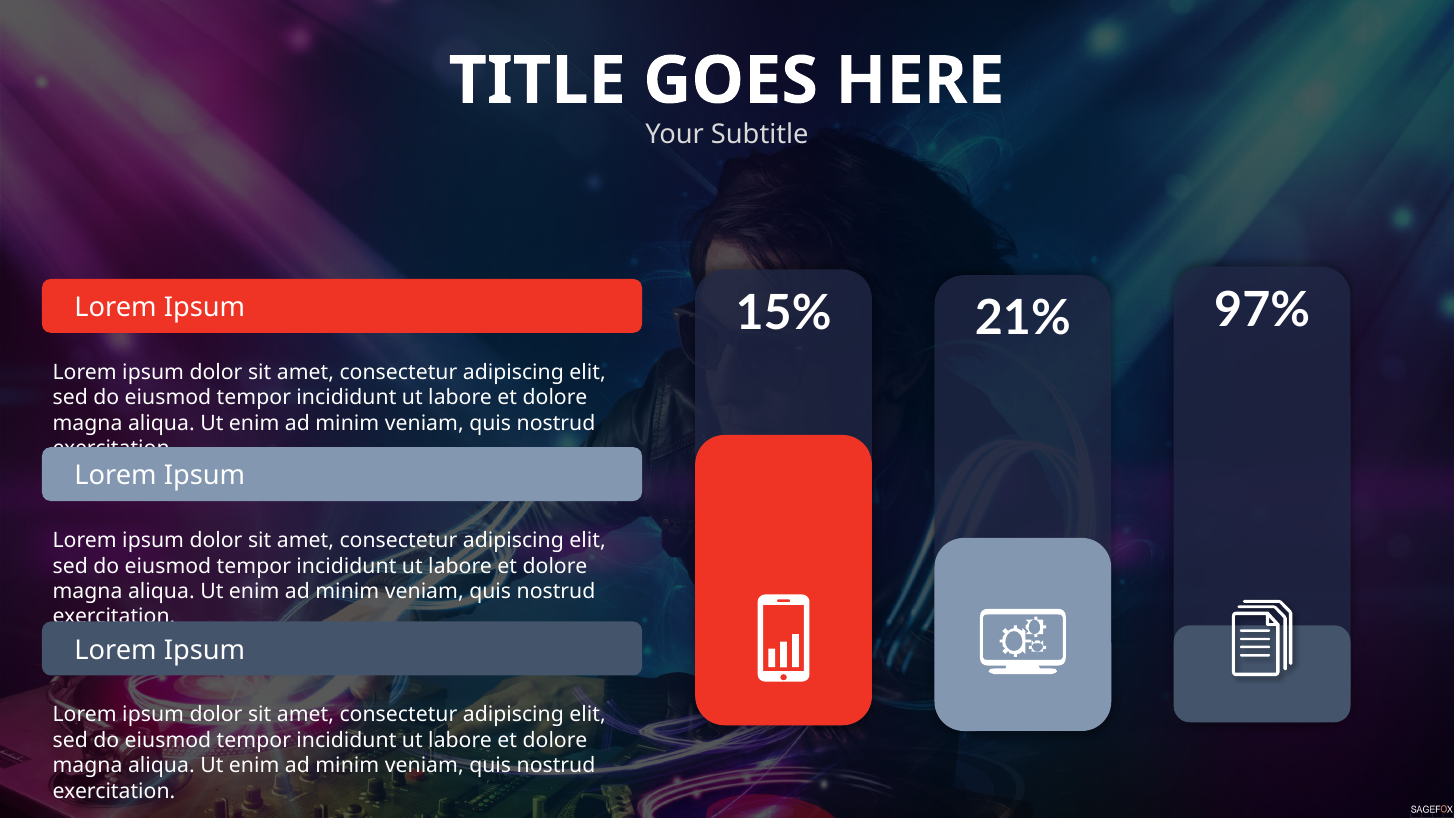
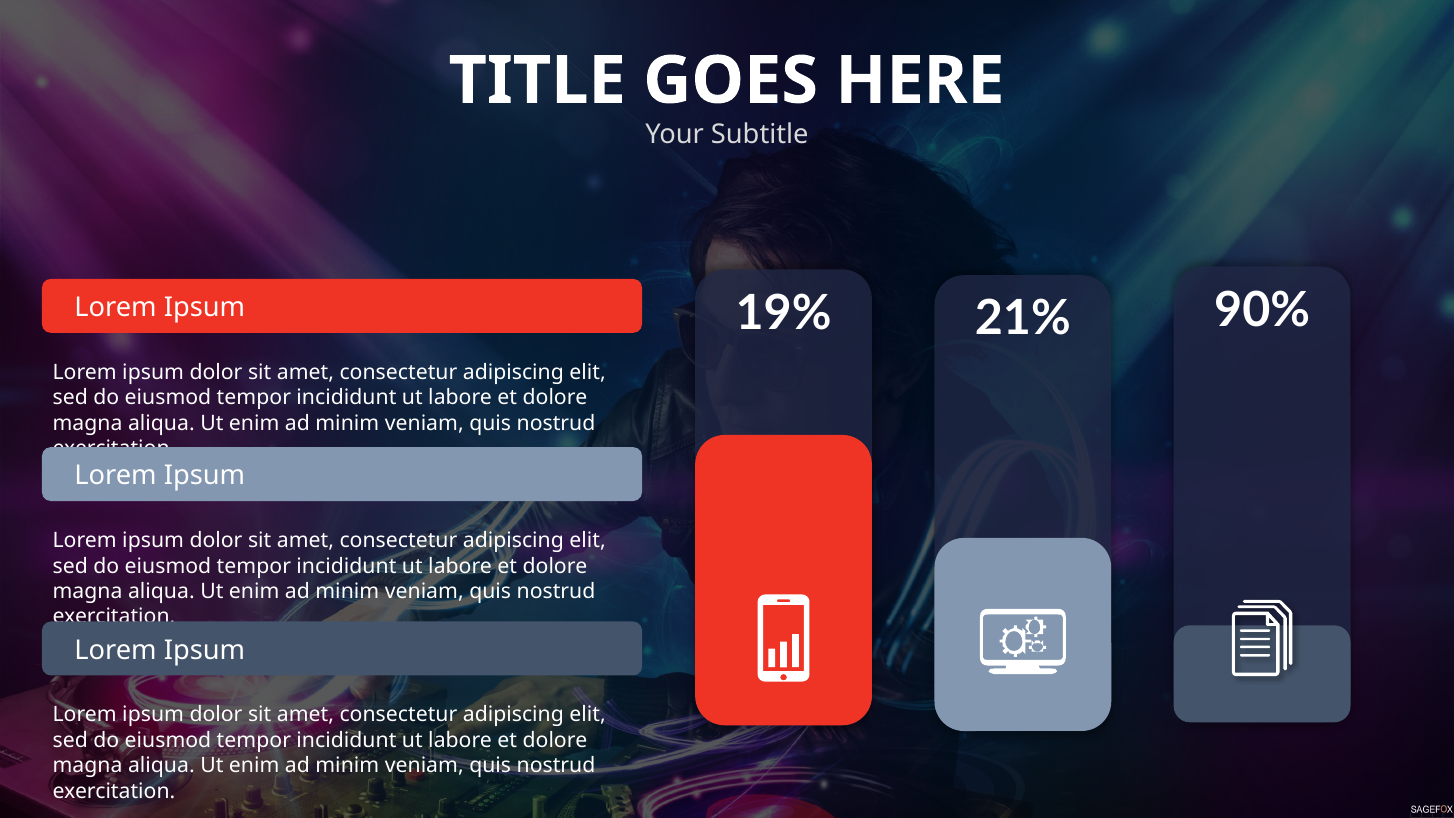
97%: 97% -> 90% (1262, 310)
15%: 15% -> 19% (784, 313)
